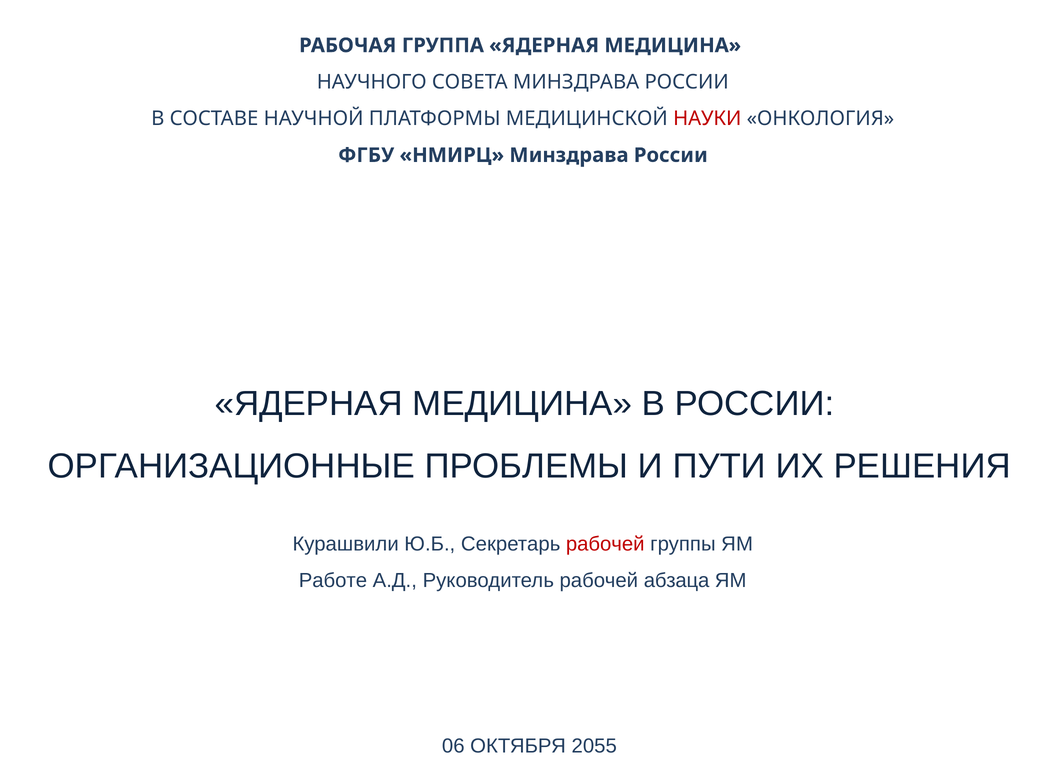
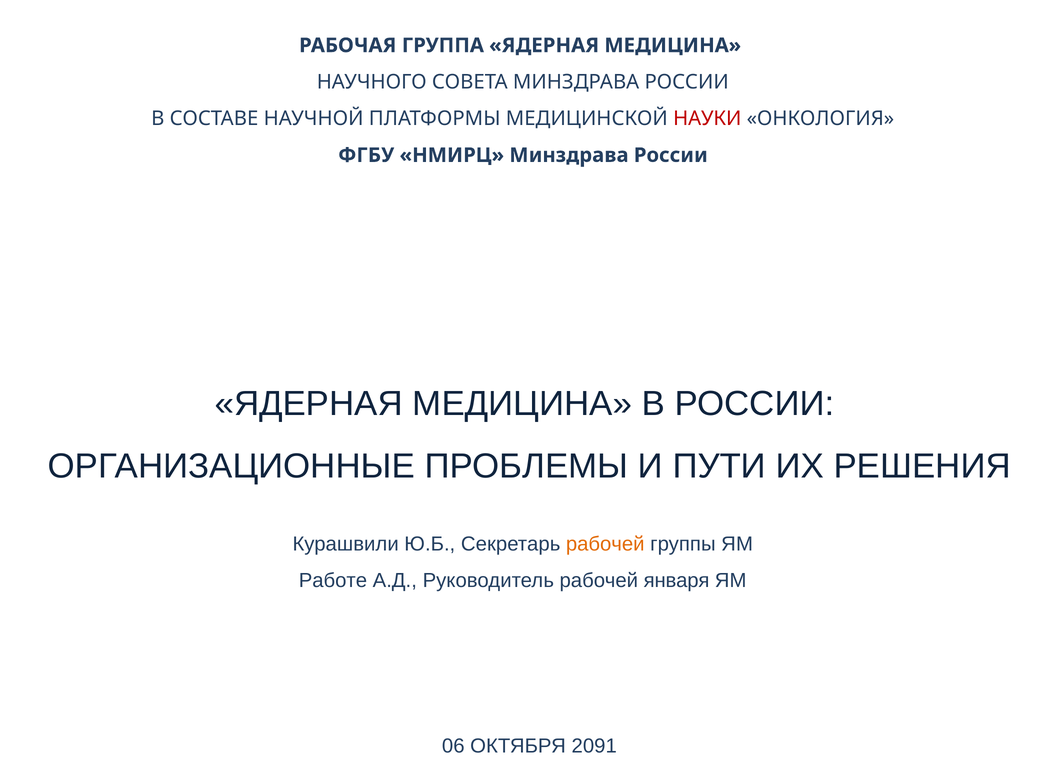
рабочей colour: red -> orange (605, 544)
абзаца: абзаца -> января (677, 581)
2055: 2055 -> 2091 (594, 746)
